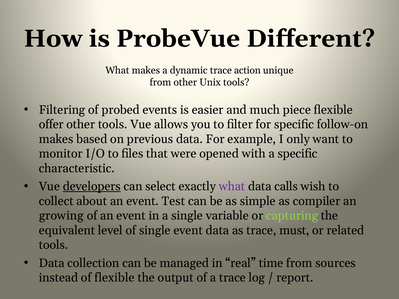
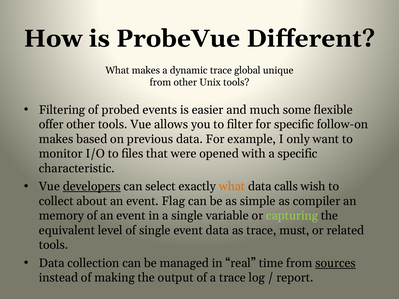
action: action -> global (247, 70)
piece: piece -> some (297, 110)
what colour: purple -> orange (232, 187)
Test: Test -> Flag (173, 201)
growing: growing -> memory (61, 216)
sources underline: none -> present (336, 263)
of flexible: flexible -> making (115, 278)
